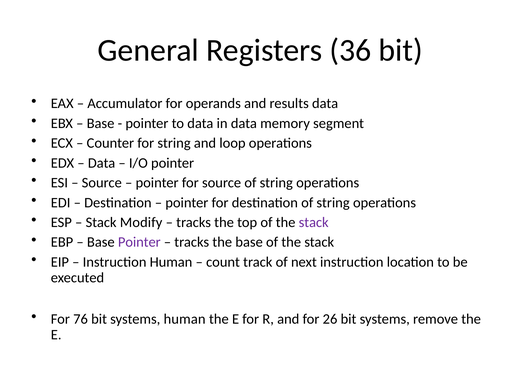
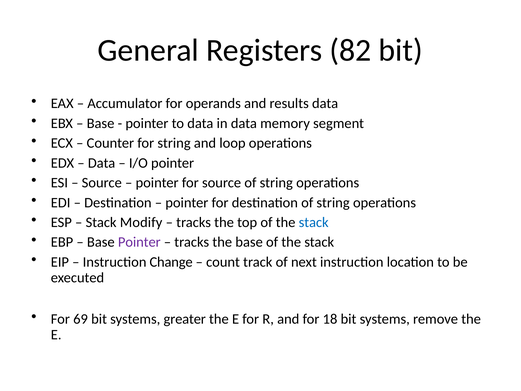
36: 36 -> 82 (350, 50)
stack colour: purple -> blue (314, 222)
Instruction Human: Human -> Change (171, 262)
76: 76 -> 69 (81, 319)
systems human: human -> greater (185, 319)
26: 26 -> 18 (330, 319)
